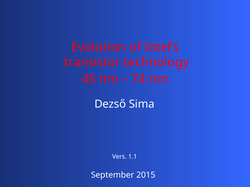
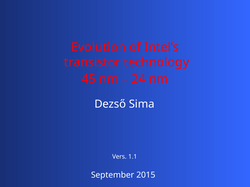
74: 74 -> 24 (138, 79)
